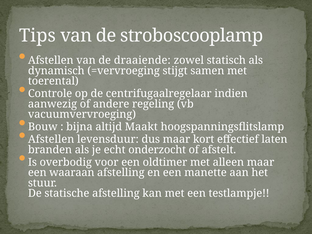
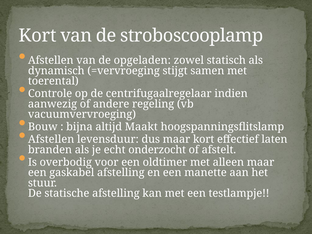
Tips: Tips -> Kort (38, 36)
draaiende: draaiende -> opgeladen (142, 60)
waaraan: waaraan -> gaskabel (72, 173)
